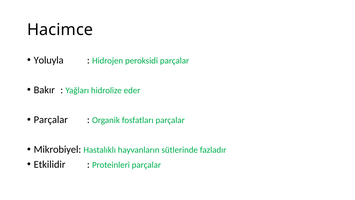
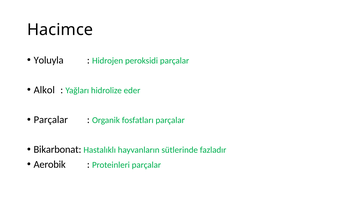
Bakır: Bakır -> Alkol (44, 90)
Mikrobiyel: Mikrobiyel -> Bikarbonat (57, 149)
Etkilidir: Etkilidir -> Aerobik (50, 164)
